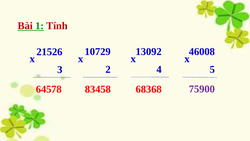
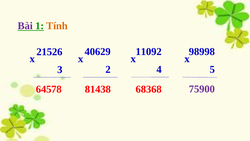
Bài colour: red -> purple (25, 26)
Tính colour: red -> orange (57, 26)
10729: 10729 -> 40629 (98, 52)
13092: 13092 -> 11092 (149, 52)
46008: 46008 -> 98998 (202, 52)
83458: 83458 -> 81438 (98, 89)
